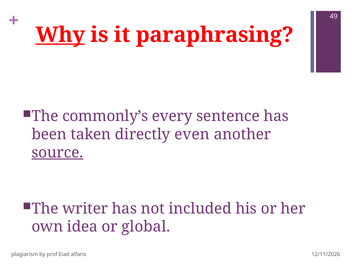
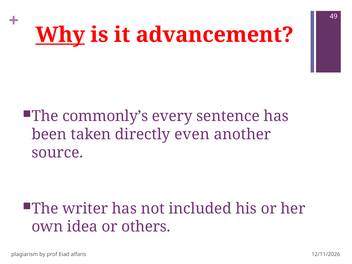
paraphrasing: paraphrasing -> advancement (215, 35)
source underline: present -> none (57, 153)
global: global -> others (146, 227)
